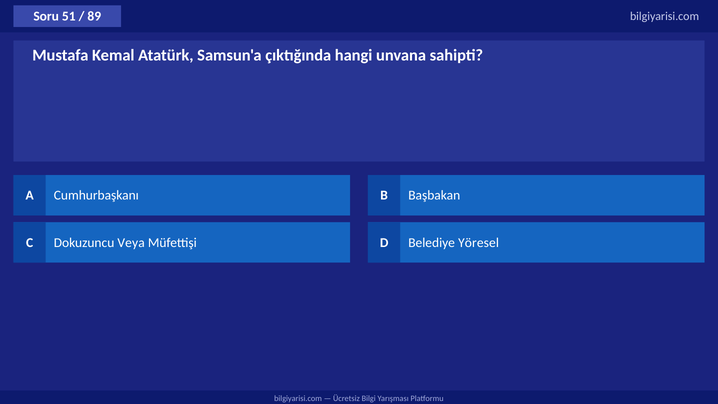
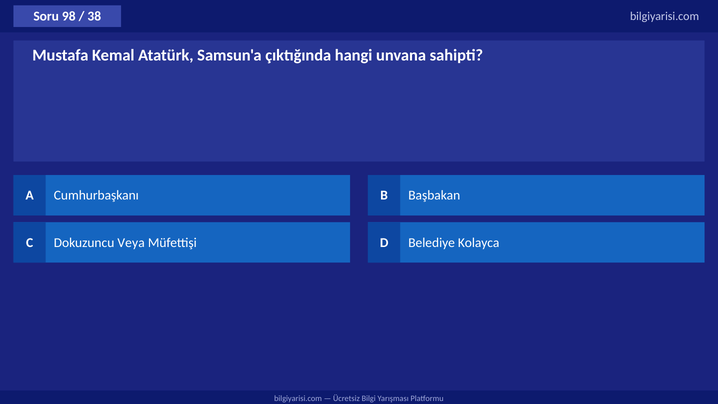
51: 51 -> 98 (69, 16)
89: 89 -> 38 (94, 16)
Yöresel: Yöresel -> Kolayca (479, 242)
